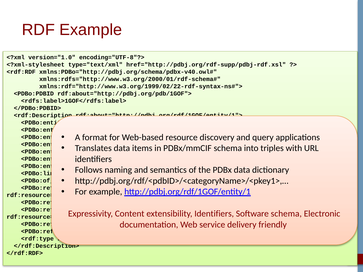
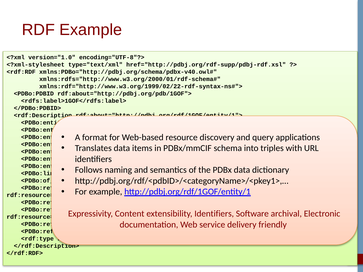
Software schema: schema -> archival (286, 214)
